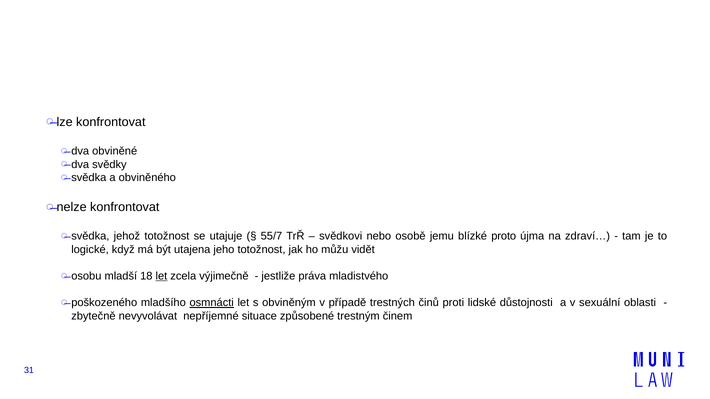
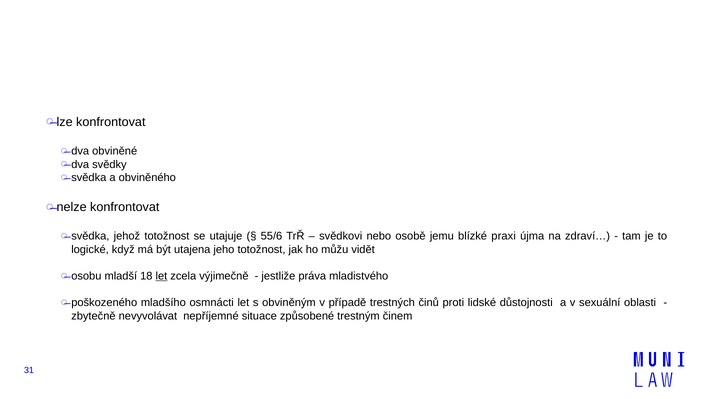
55/7: 55/7 -> 55/6 (271, 236)
proto: proto -> praxi (504, 236)
osmnácti underline: present -> none (212, 303)
